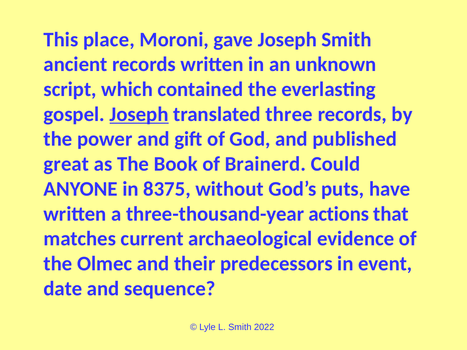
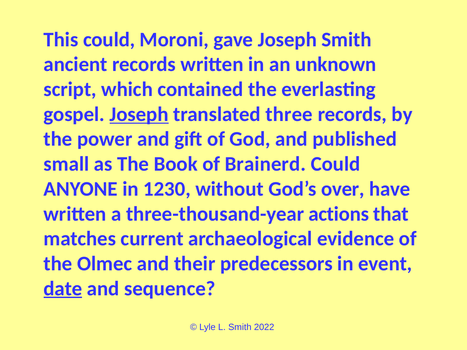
This place: place -> could (109, 40)
great: great -> small (66, 164)
8375: 8375 -> 1230 (167, 189)
puts: puts -> over (343, 189)
date underline: none -> present (63, 289)
